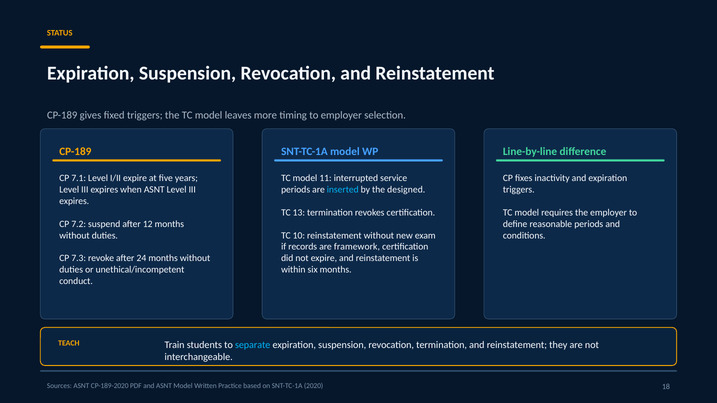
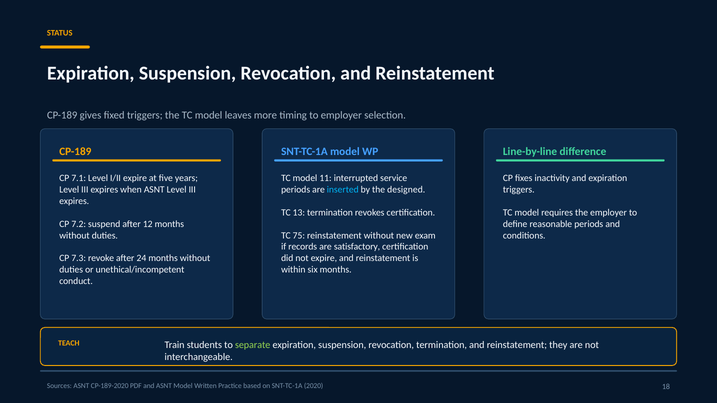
10: 10 -> 75 (299, 236)
framework: framework -> satisfactory (357, 247)
separate colour: light blue -> light green (253, 345)
